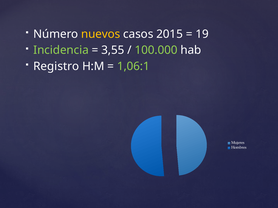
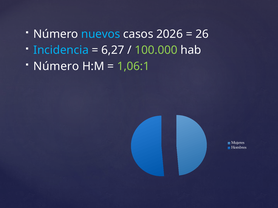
nuevos colour: yellow -> light blue (101, 34)
2015: 2015 -> 2026 (170, 34)
19: 19 -> 26 (202, 34)
Incidencia colour: light green -> light blue (61, 50)
3,55: 3,55 -> 6,27 (113, 50)
Registro: Registro -> Número (56, 67)
